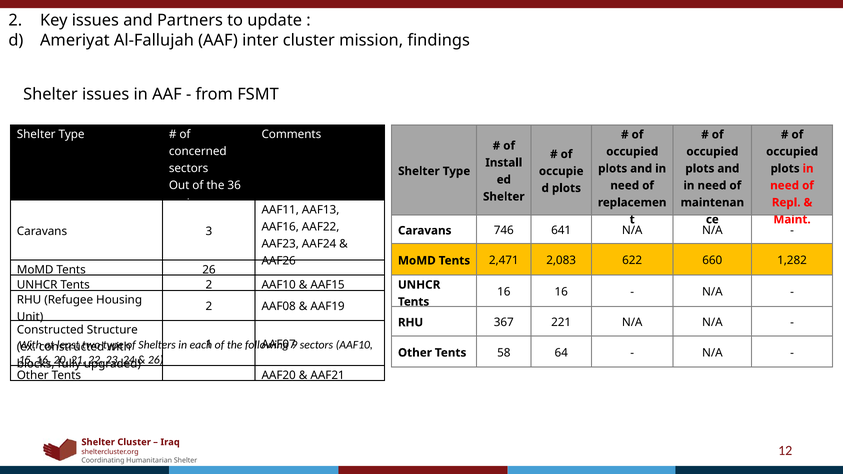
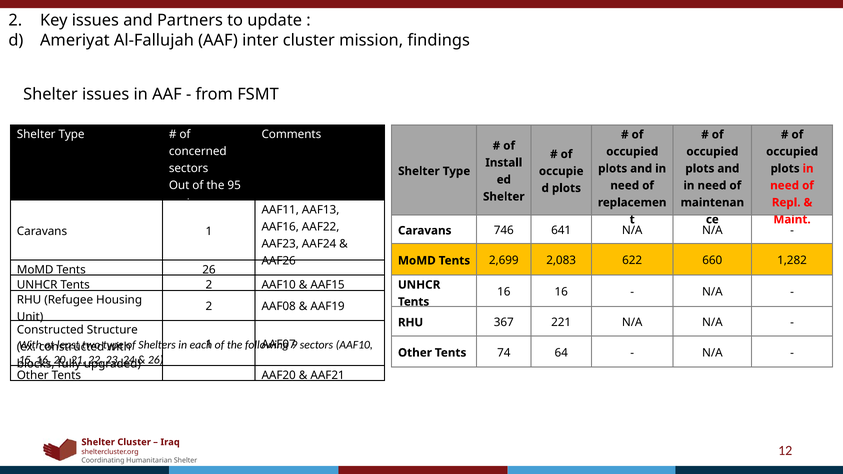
36: 36 -> 95 (234, 186)
Caravans 3: 3 -> 1 (209, 231)
2,471: 2,471 -> 2,699 (504, 261)
58: 58 -> 74 (504, 353)
